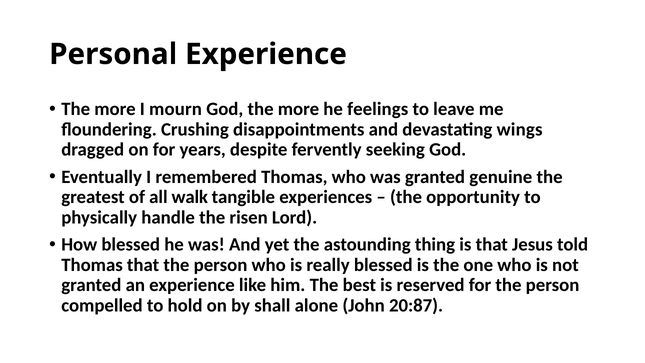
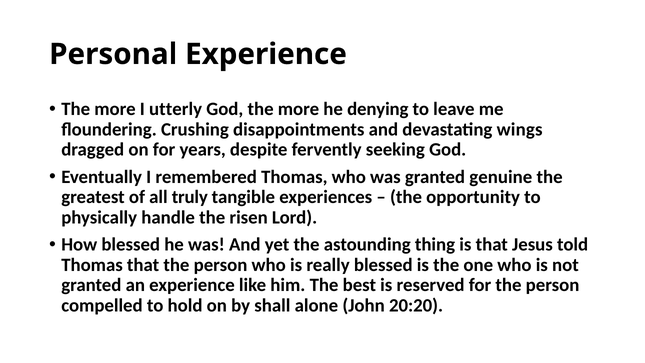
mourn: mourn -> utterly (176, 109)
feelings: feelings -> denying (378, 109)
walk: walk -> truly (190, 197)
20:87: 20:87 -> 20:20 (416, 305)
